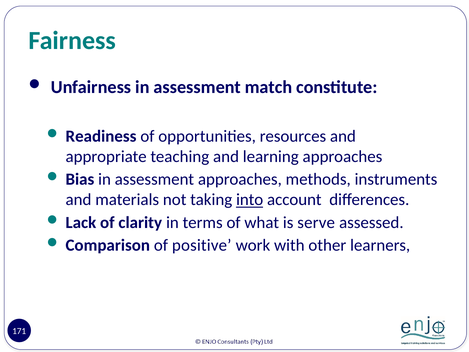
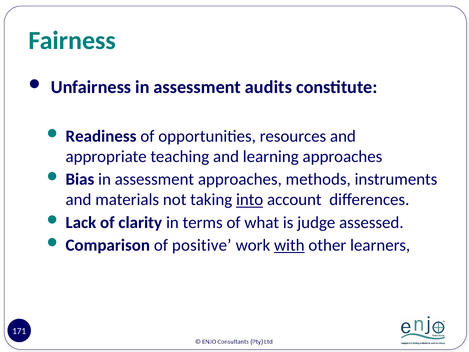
match: match -> audits (268, 87)
serve: serve -> judge (316, 222)
with underline: none -> present (289, 245)
